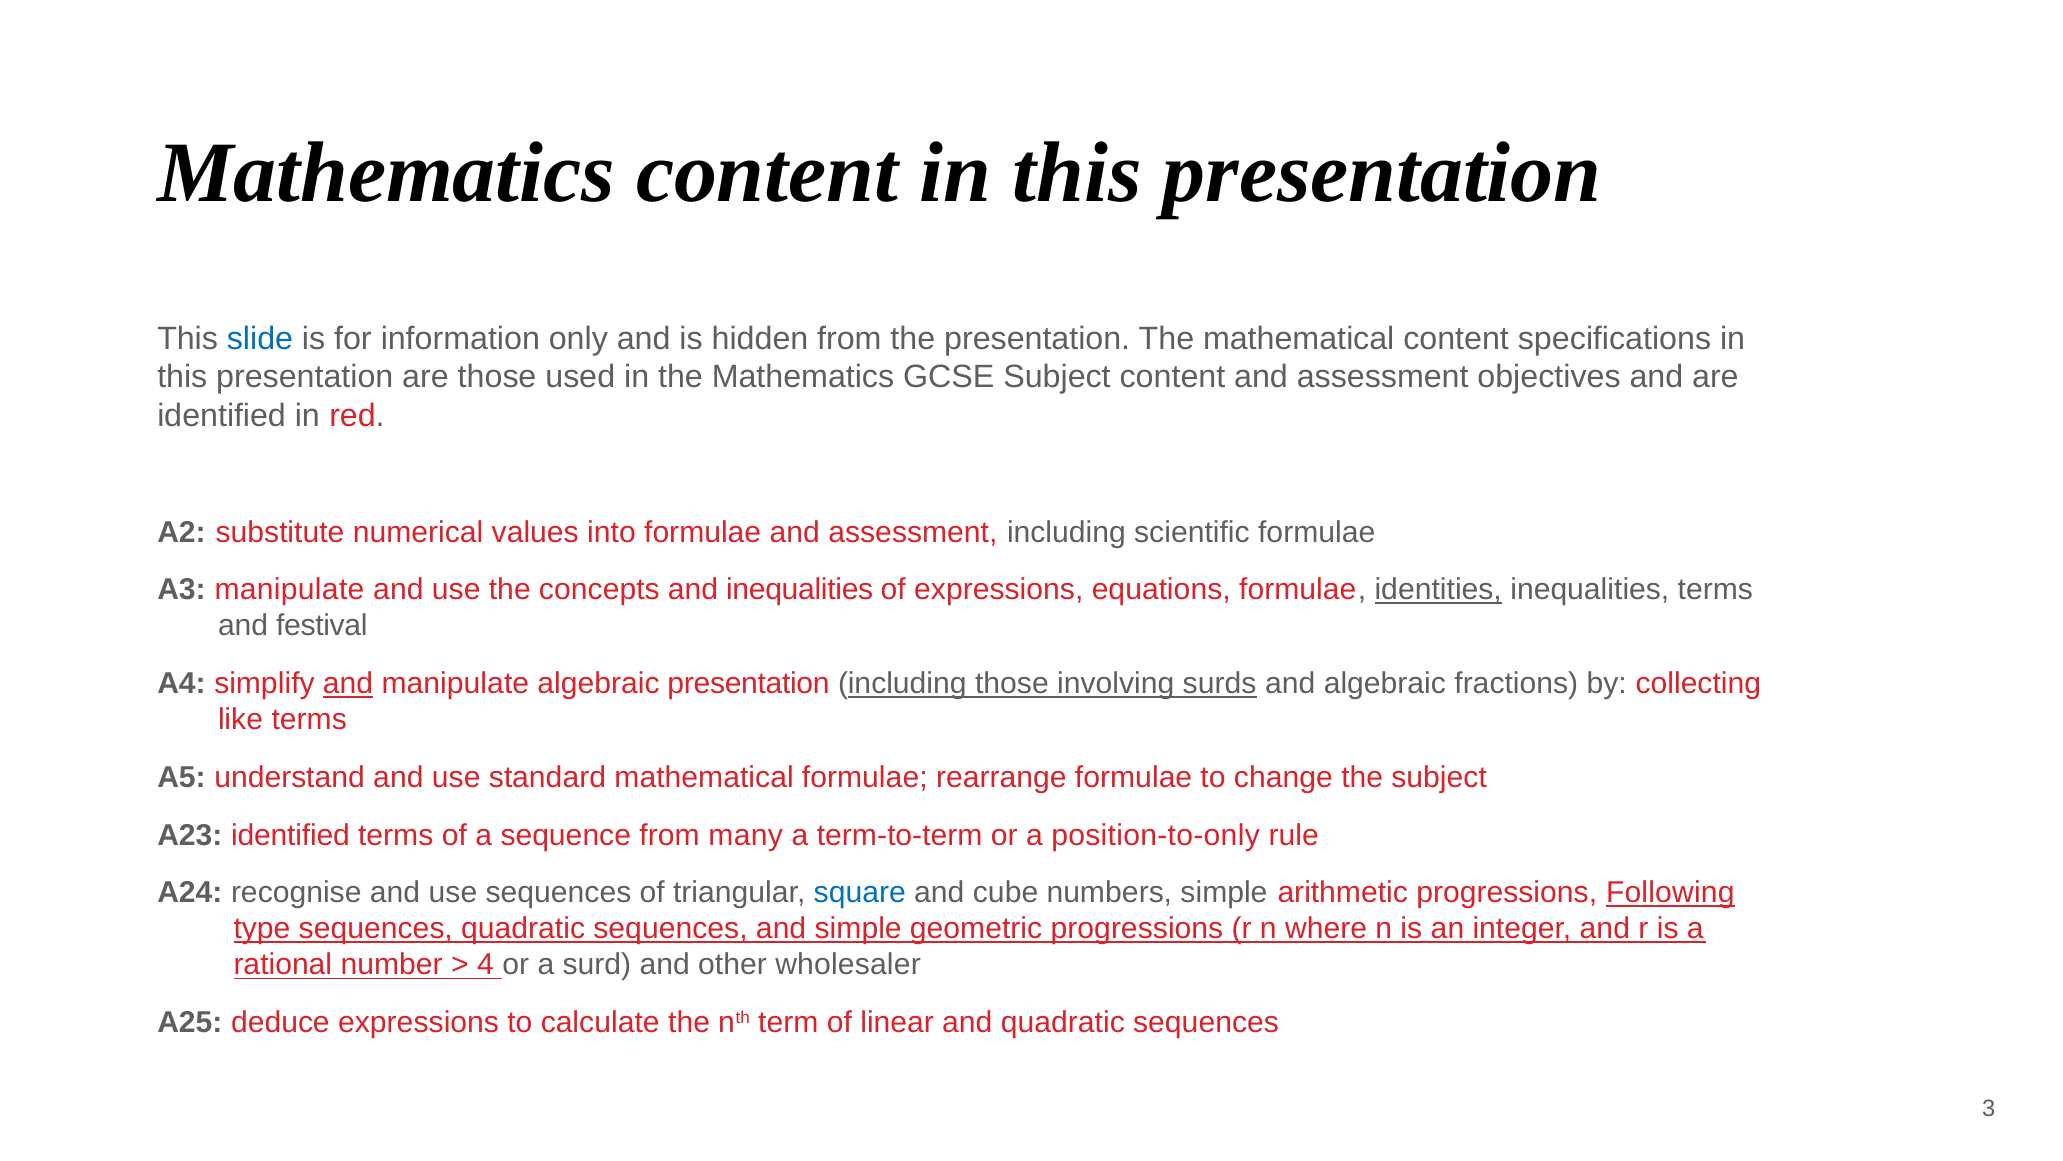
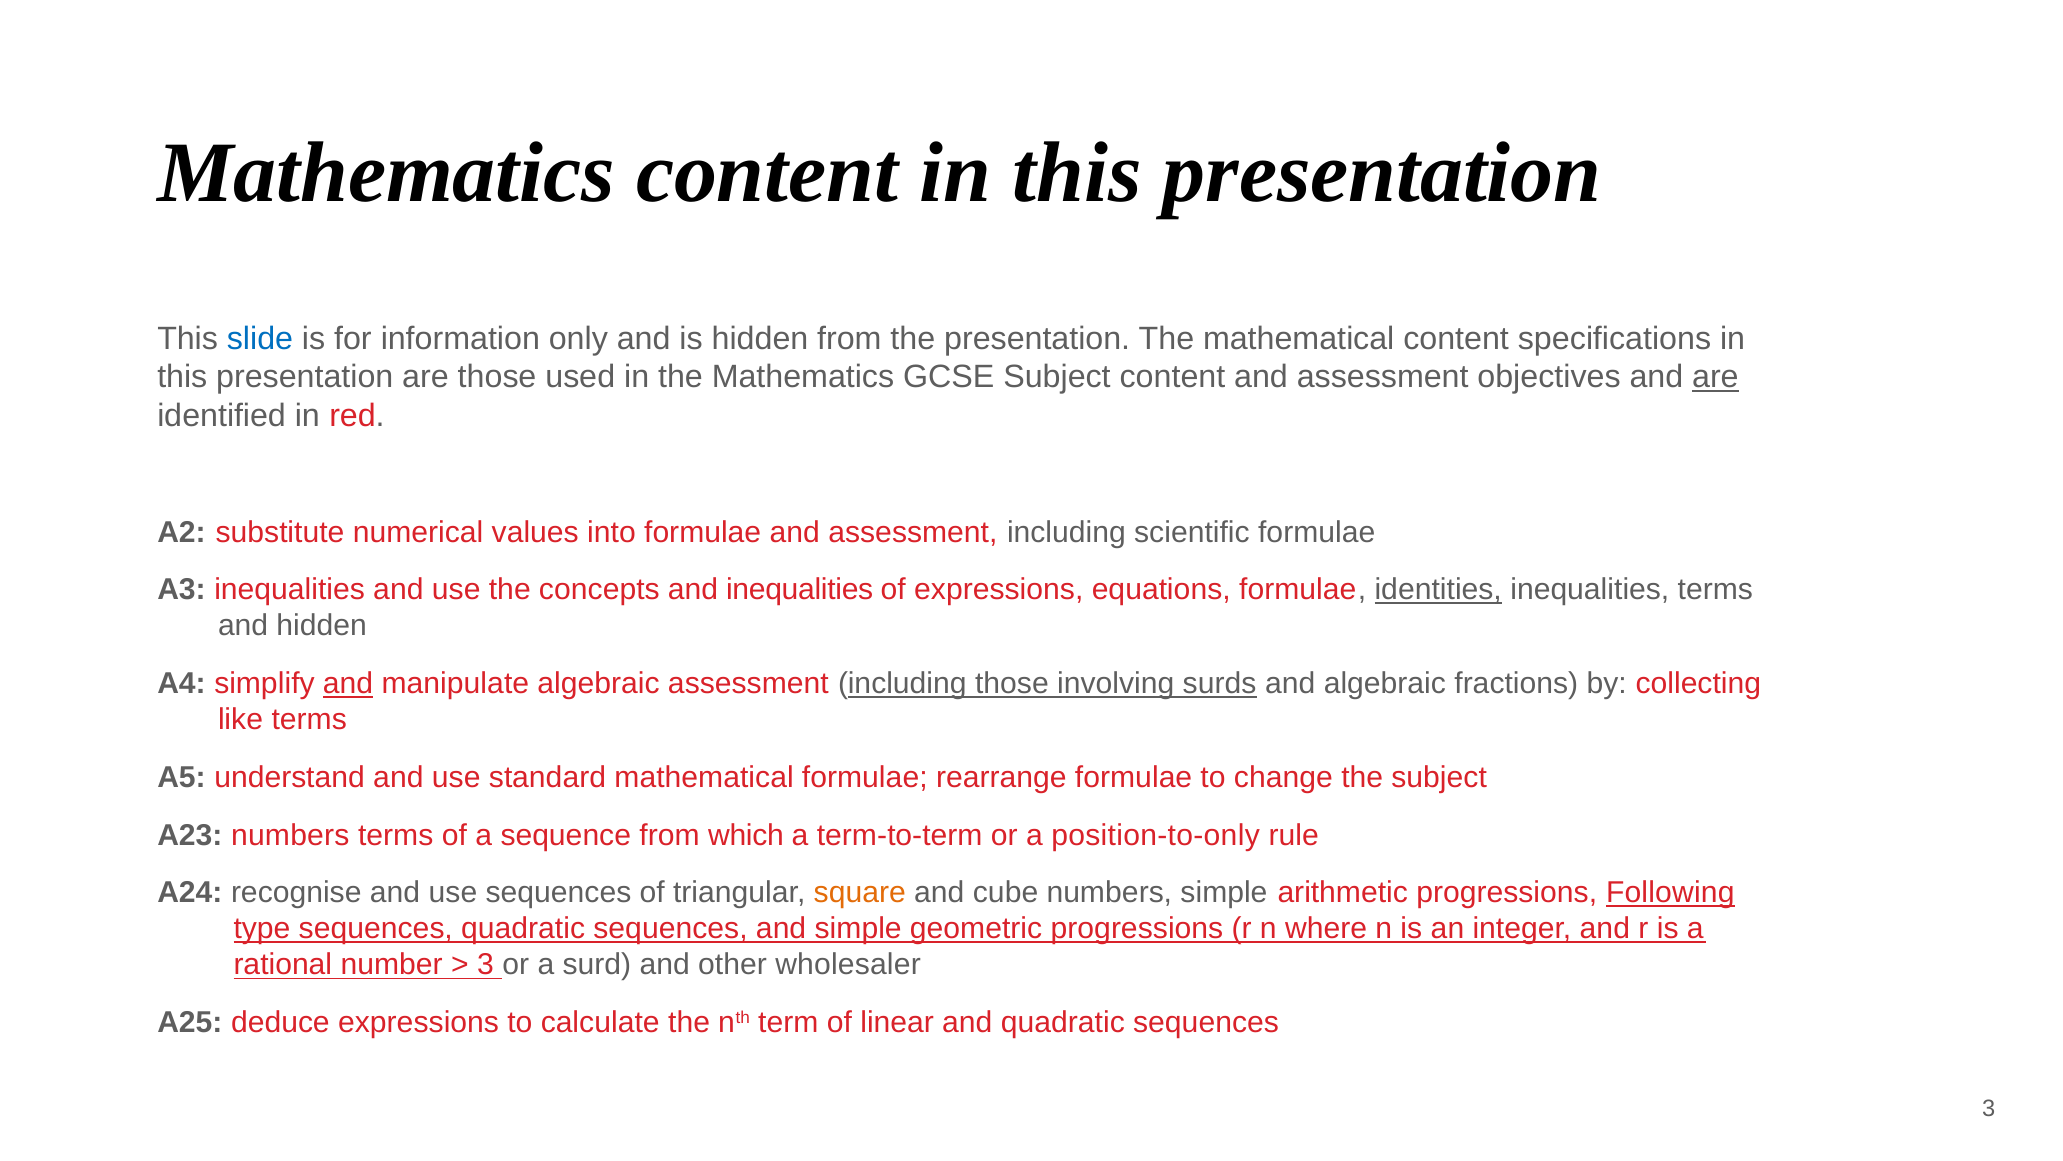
are underline: none -> present (1715, 377)
A3 manipulate: manipulate -> inequalities (290, 590)
and festival: festival -> hidden (322, 626)
algebraic presentation: presentation -> assessment (748, 683)
A23 identified: identified -> numbers (290, 835)
many: many -> which (746, 835)
square colour: blue -> orange (860, 892)
4: 4 -> 3 (486, 965)
